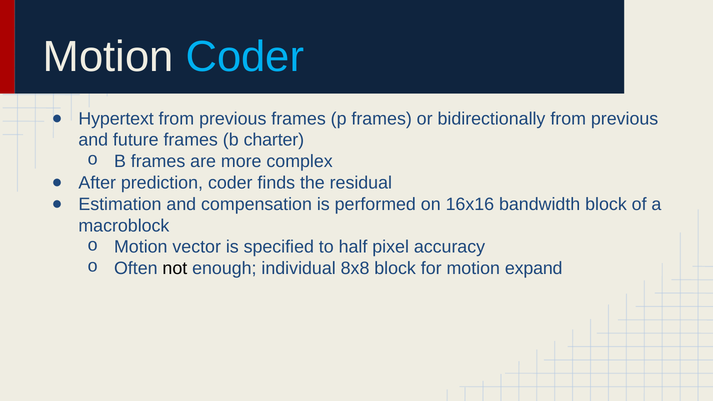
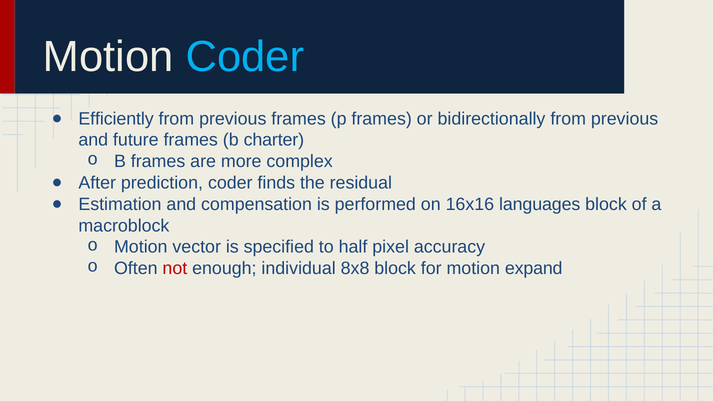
Hypertext: Hypertext -> Efficiently (116, 119)
bandwidth: bandwidth -> languages (540, 204)
not colour: black -> red (175, 268)
